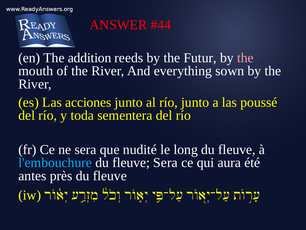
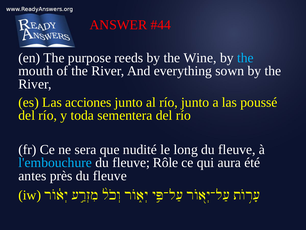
addition: addition -> purpose (90, 58)
Futur: Futur -> Wine (200, 58)
the colour: pink -> light blue (245, 58)
fleuve Sera: Sera -> Rôle (166, 162)
